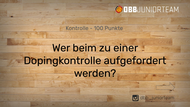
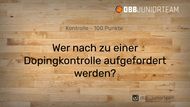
beim: beim -> nach (85, 48)
